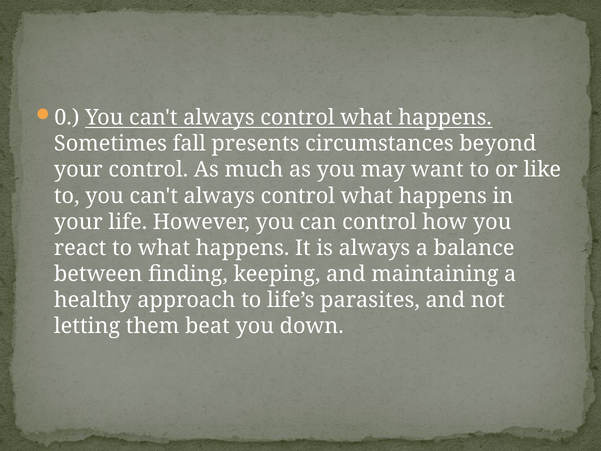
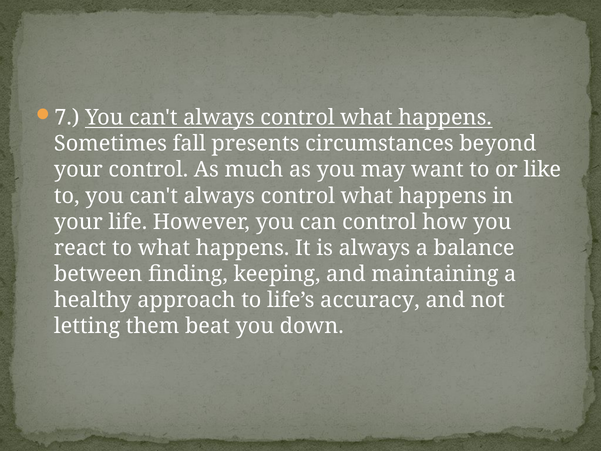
0: 0 -> 7 (67, 118)
parasites: parasites -> accuracy (370, 300)
